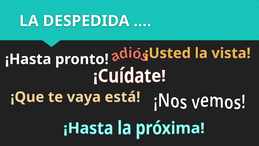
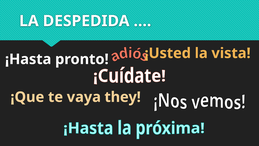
está: está -> they (123, 97)
